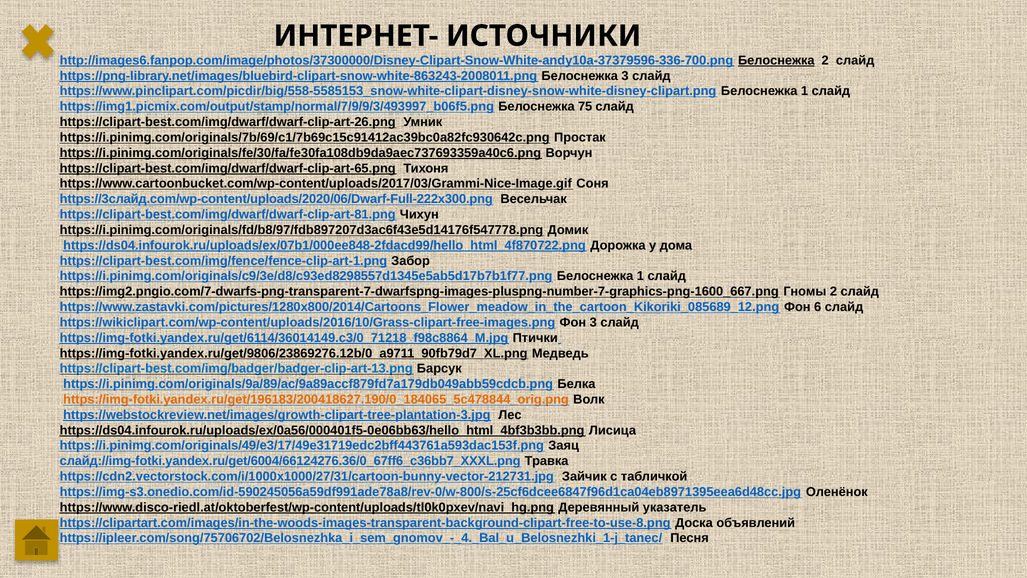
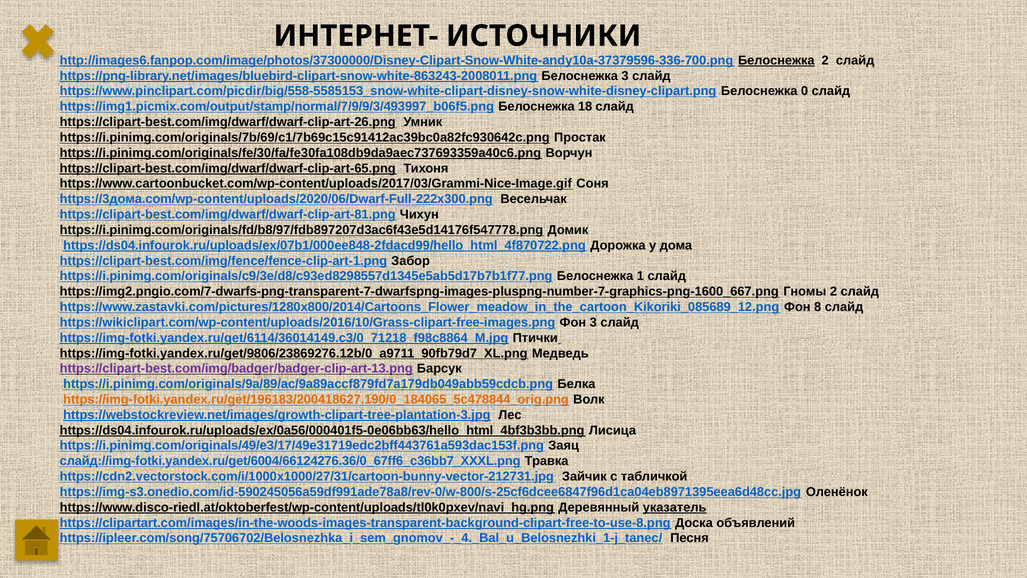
1: 1 -> 0 (805, 91)
75: 75 -> 18 (585, 107)
https://3слайд.com/wp-content/uploads/2020/06/Dwarf-Full-222x300.png: https://3слайд.com/wp-content/uploads/2020/06/Dwarf-Full-222x300.png -> https://3дома.com/wp-content/uploads/2020/06/Dwarf-Full-222x300.png (276, 199)
6: 6 -> 8 (818, 307)
https://clipart-best.com/img/badger/badger-clip-art-13.png colour: blue -> purple (236, 368)
указатель underline: none -> present (675, 507)
